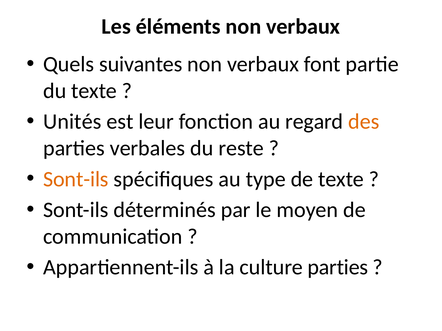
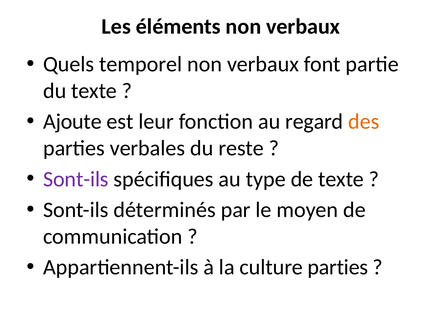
suivantes: suivantes -> temporel (141, 64)
Unités: Unités -> Ajoute (72, 122)
Sont-ils colour: orange -> purple (76, 179)
